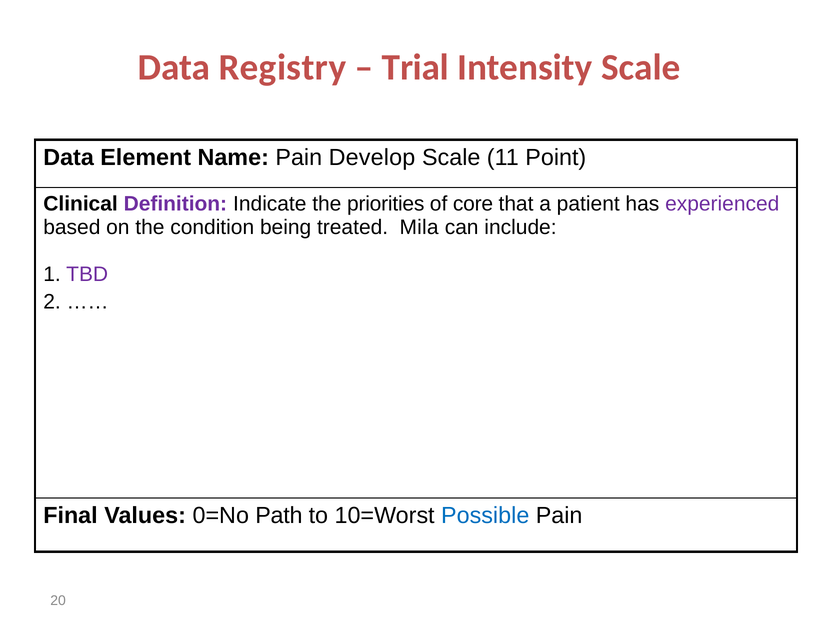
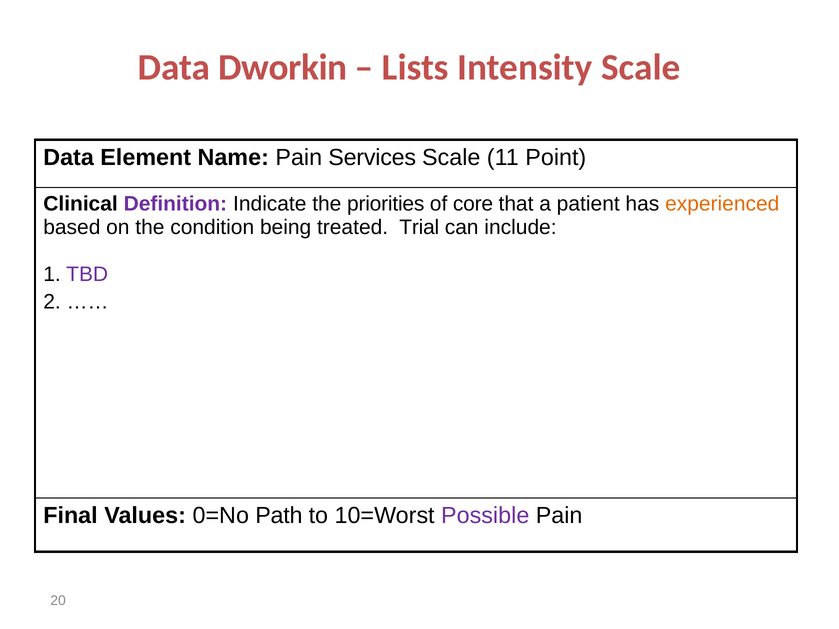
Registry: Registry -> Dworkin (283, 67)
Trial: Trial -> Lists (415, 67)
Develop: Develop -> Services (372, 157)
experienced colour: purple -> orange (722, 204)
Mila: Mila -> Trial (419, 227)
Possible colour: blue -> purple (485, 516)
